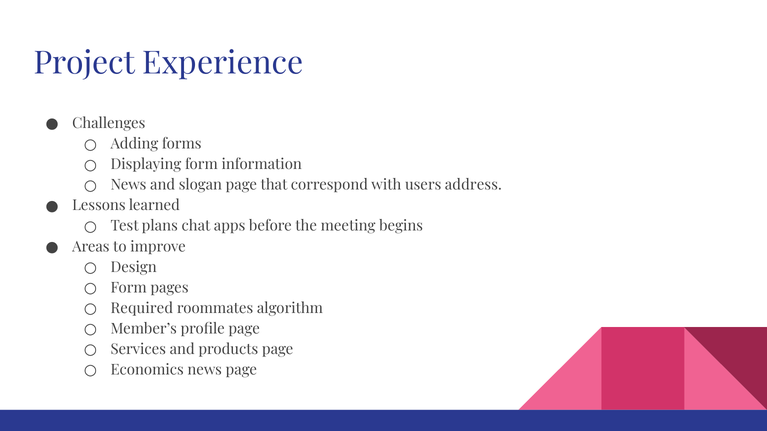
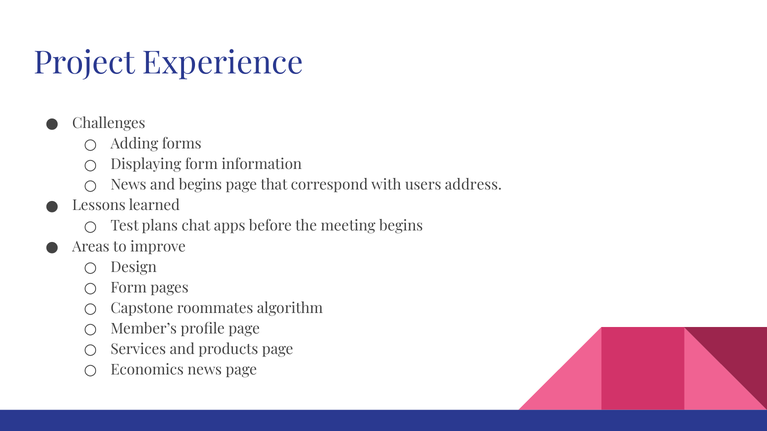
and slogan: slogan -> begins (200, 185)
Required: Required -> Capstone (142, 309)
